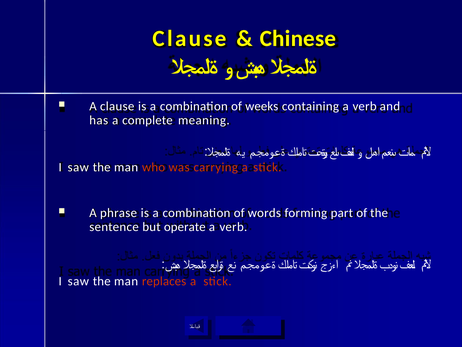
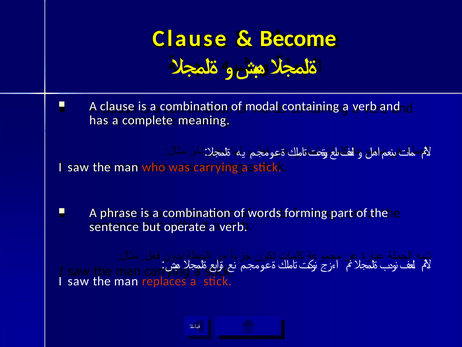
Chinese: Chinese -> Become (298, 38)
weeks: weeks -> modal (262, 106)
